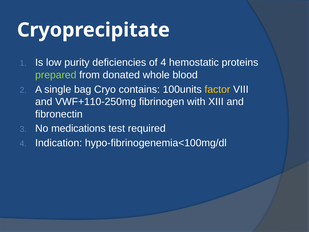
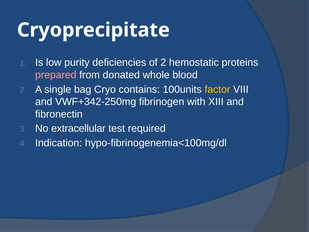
of 4: 4 -> 2 (163, 62)
prepared colour: light green -> pink (56, 75)
VWF+110-250mg: VWF+110-250mg -> VWF+342-250mg (96, 102)
medications: medications -> extracellular (78, 128)
